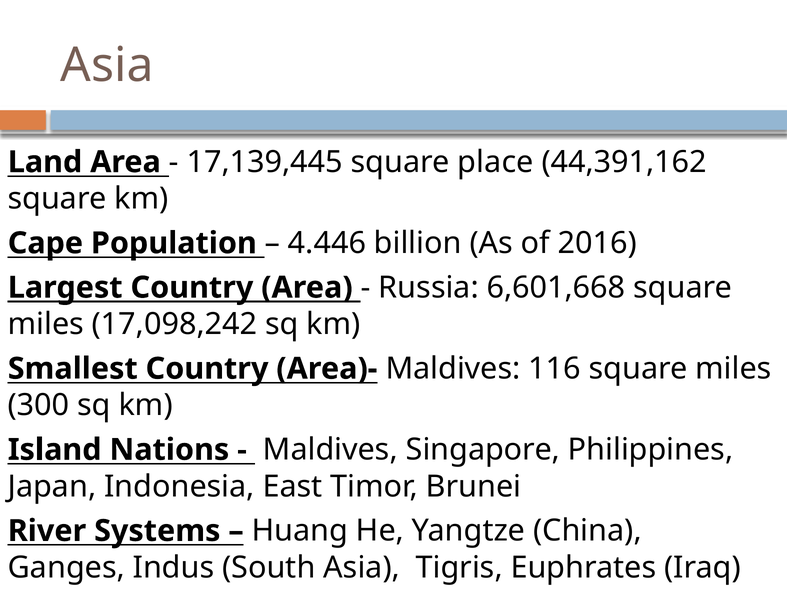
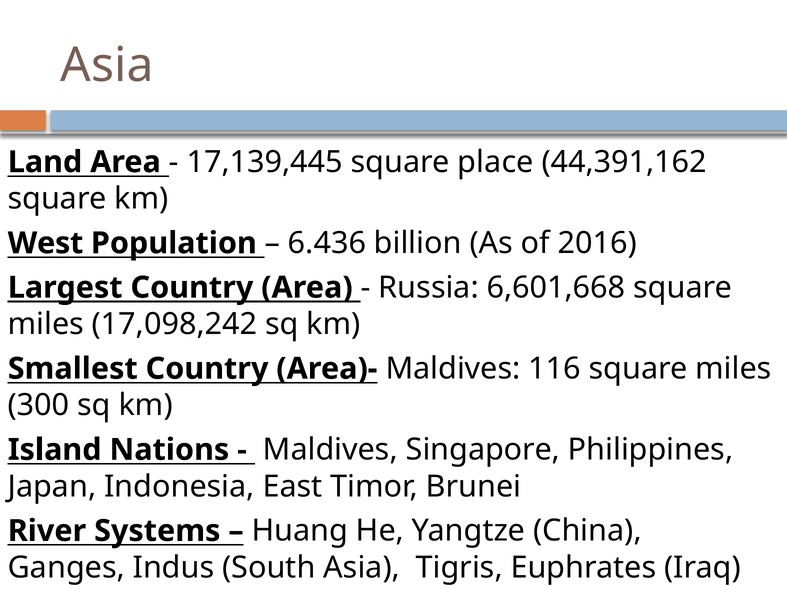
Cape: Cape -> West (46, 243)
4.446: 4.446 -> 6.436 (327, 243)
